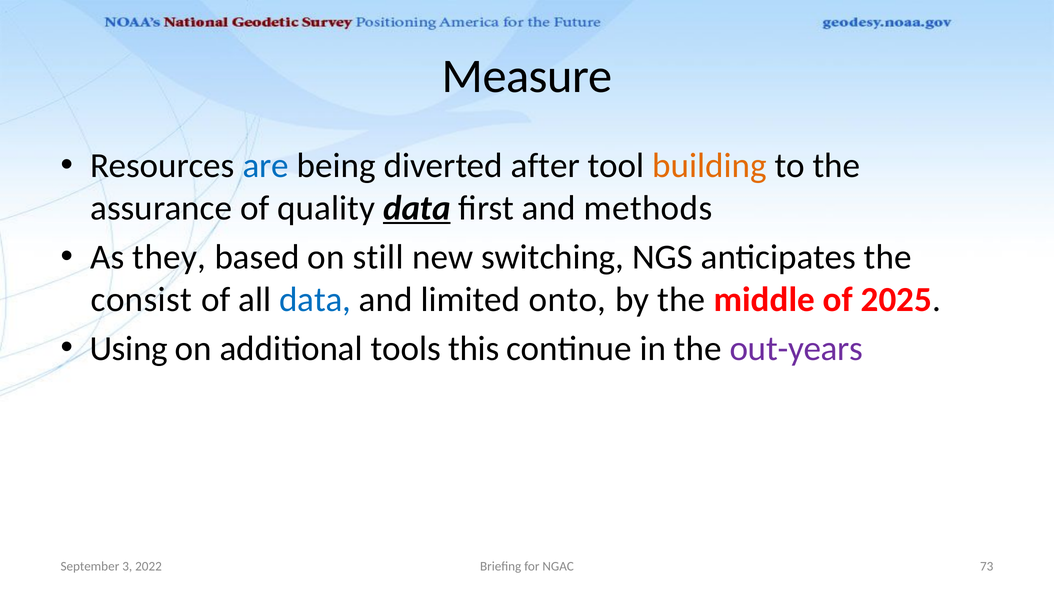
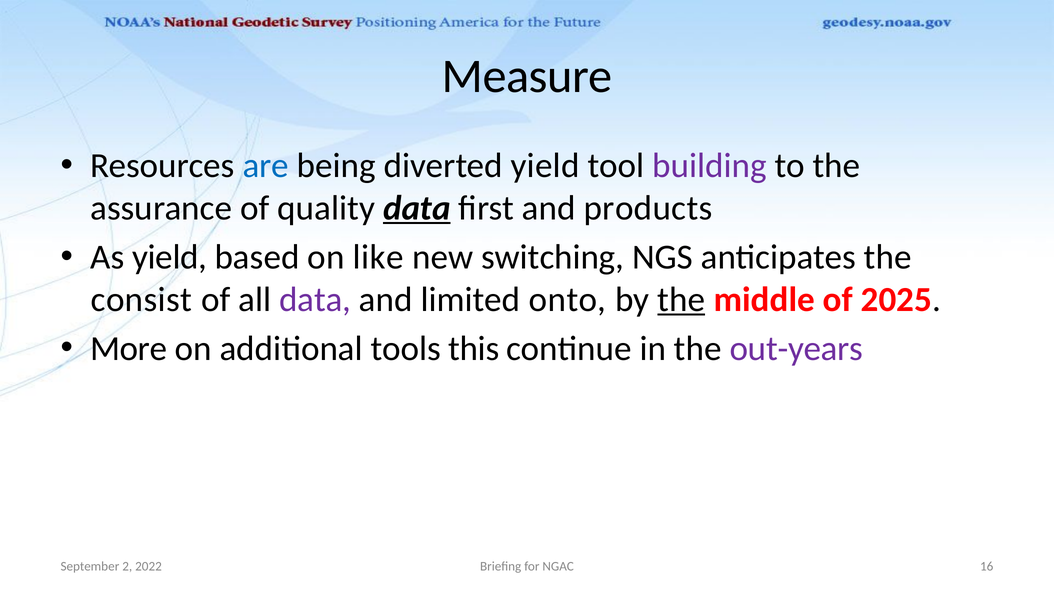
diverted after: after -> yield (545, 166)
building colour: orange -> purple (710, 166)
methods: methods -> products (648, 208)
As they: they -> yield (170, 257)
still: still -> like (378, 257)
data colour: blue -> purple (315, 299)
the underline: none -> present (681, 299)
Using: Using -> More (129, 349)
3: 3 -> 2 (127, 566)
73: 73 -> 16 (987, 566)
